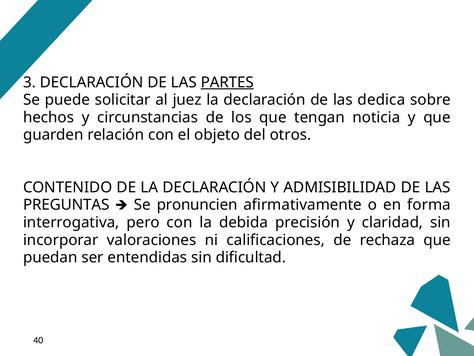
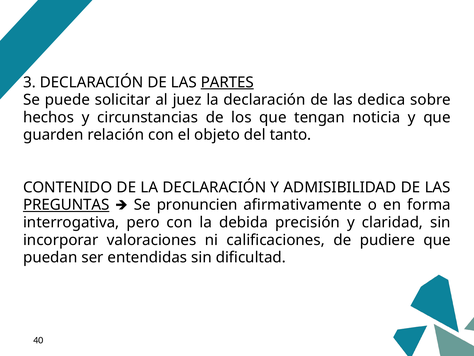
otros: otros -> tanto (291, 135)
PREGUNTAS underline: none -> present (66, 205)
rechaza: rechaza -> pudiere (387, 240)
